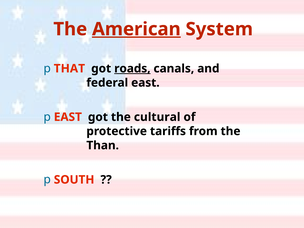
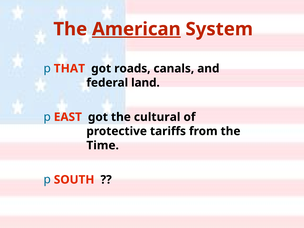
roads underline: present -> none (132, 69)
federal east: east -> land (145, 83)
Than: Than -> Time (103, 145)
